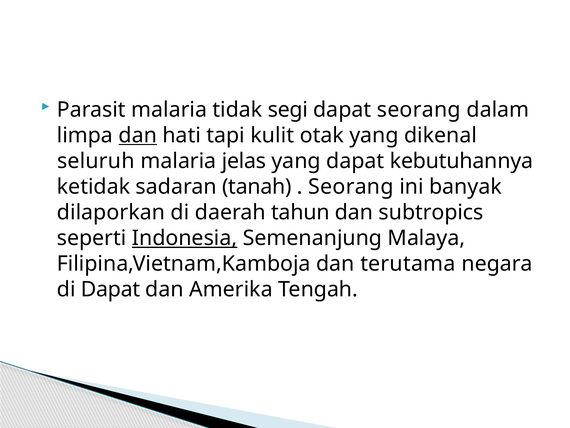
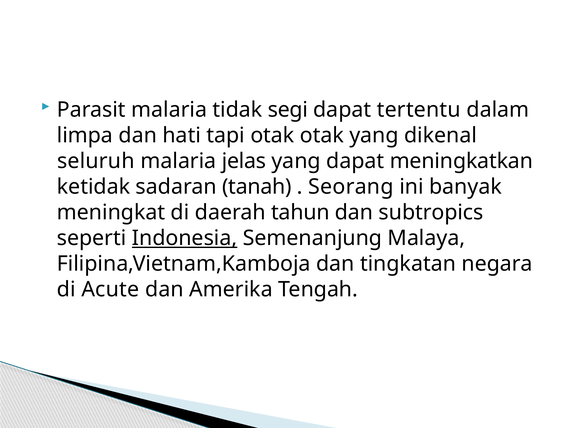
dapat seorang: seorang -> tertentu (419, 109)
dan underline: present -> none (138, 135)
tapi kulit: kulit -> otak (272, 135)
kebutuhannya: kebutuhannya -> meningkatkan (461, 161)
dilaporkan: dilaporkan -> meningkat (111, 212)
terutama: terutama -> tingkatan (408, 264)
di Dapat: Dapat -> Acute (110, 289)
